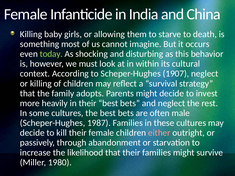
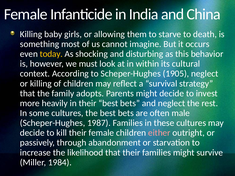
today colour: light green -> yellow (51, 54)
1907: 1907 -> 1905 (176, 74)
1980: 1980 -> 1984 (60, 163)
